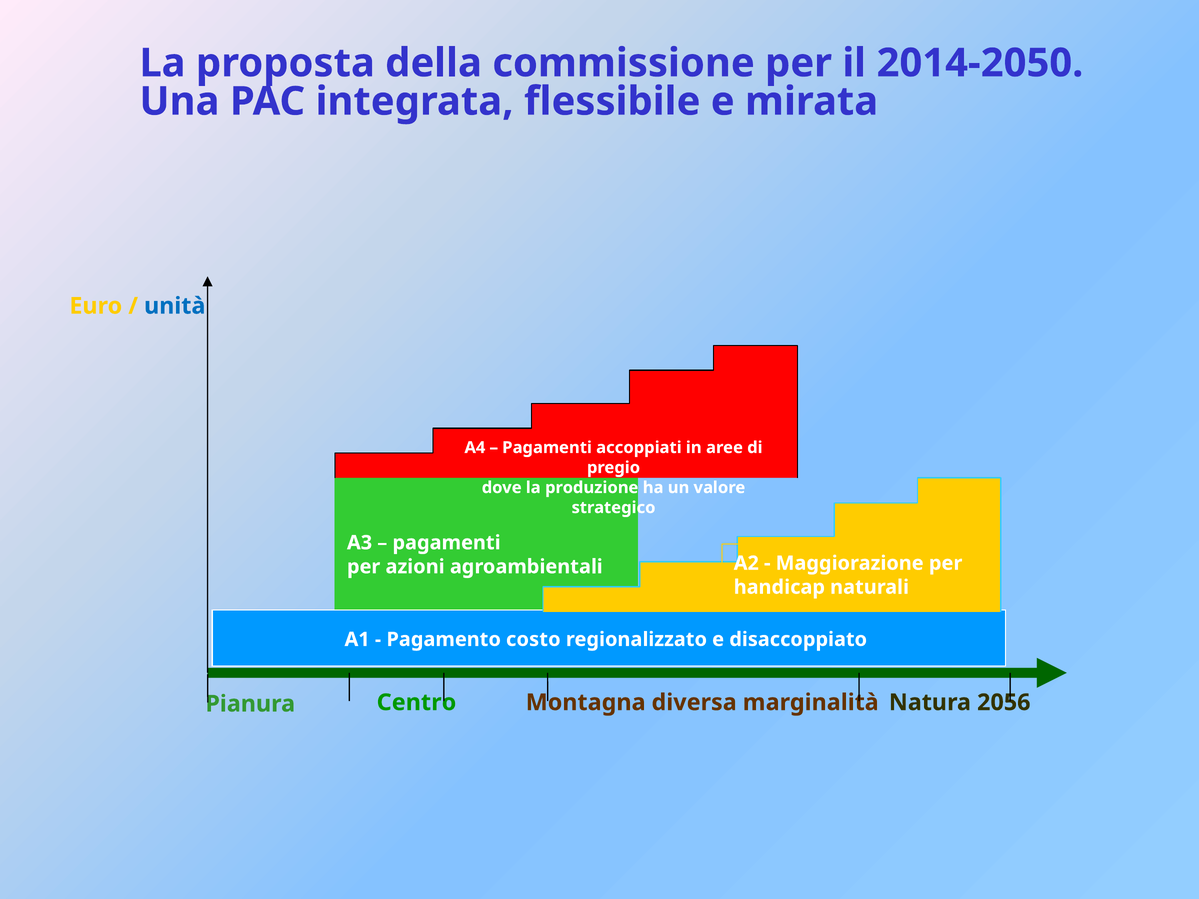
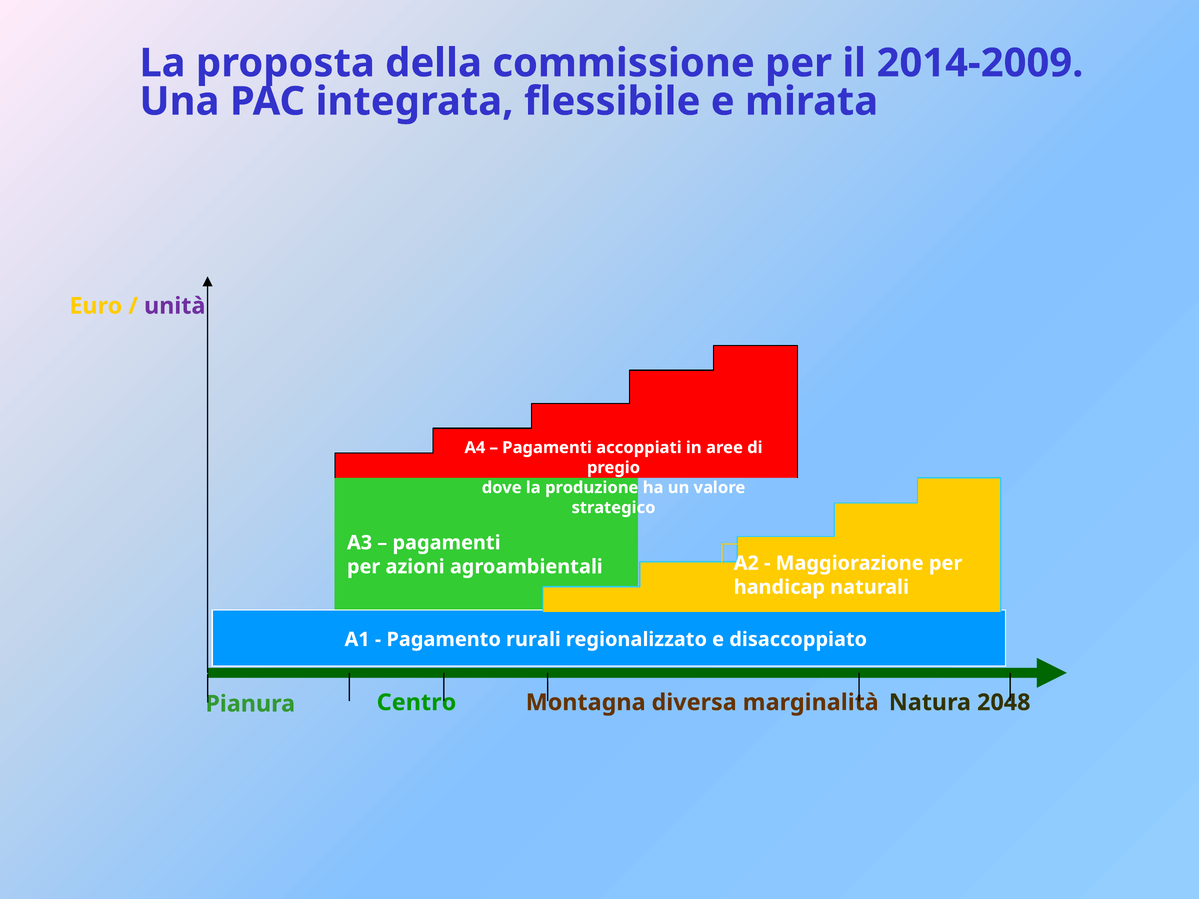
2014-2050: 2014-2050 -> 2014-2009 (980, 63)
unità colour: blue -> purple (175, 306)
costo: costo -> rurali (533, 640)
2056: 2056 -> 2048 (1004, 703)
